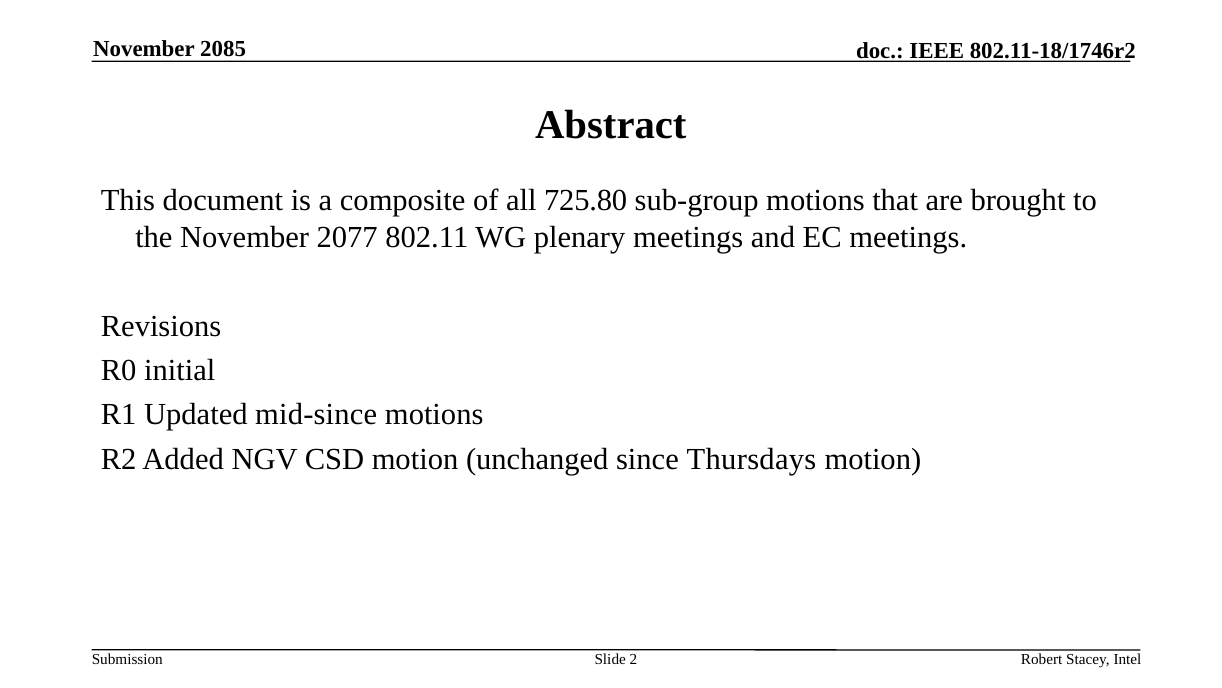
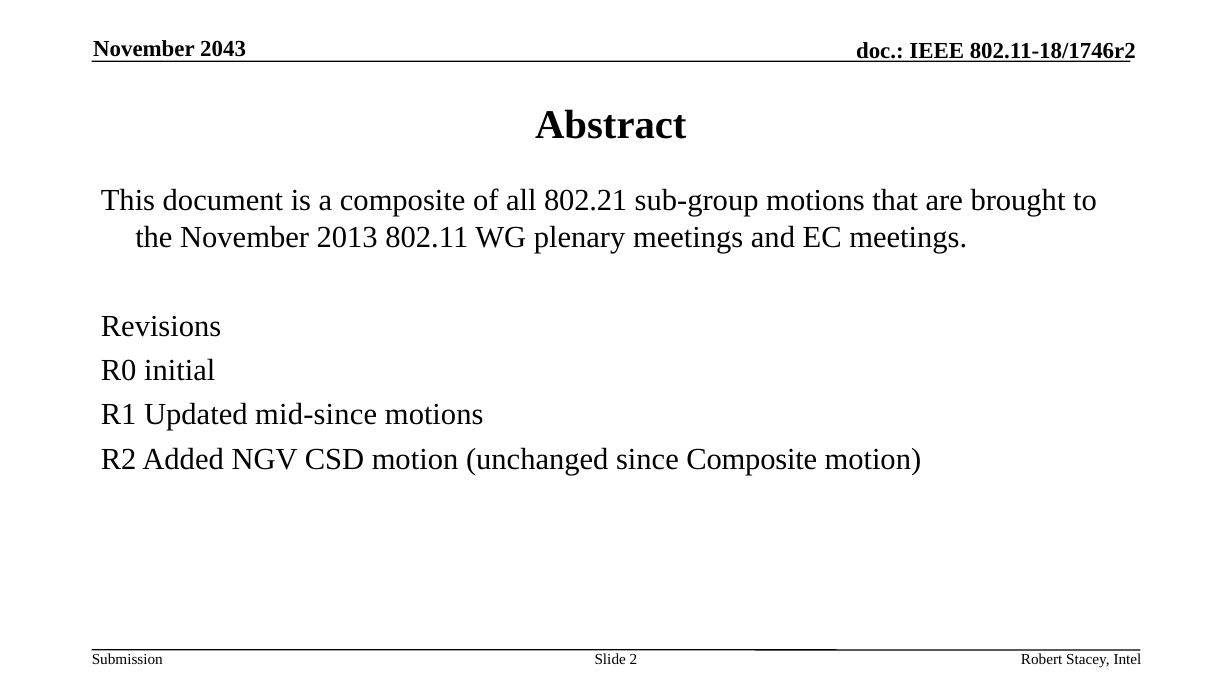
2085: 2085 -> 2043 (223, 49)
725.80: 725.80 -> 802.21 (586, 201)
2077: 2077 -> 2013 (347, 237)
since Thursdays: Thursdays -> Composite (752, 459)
